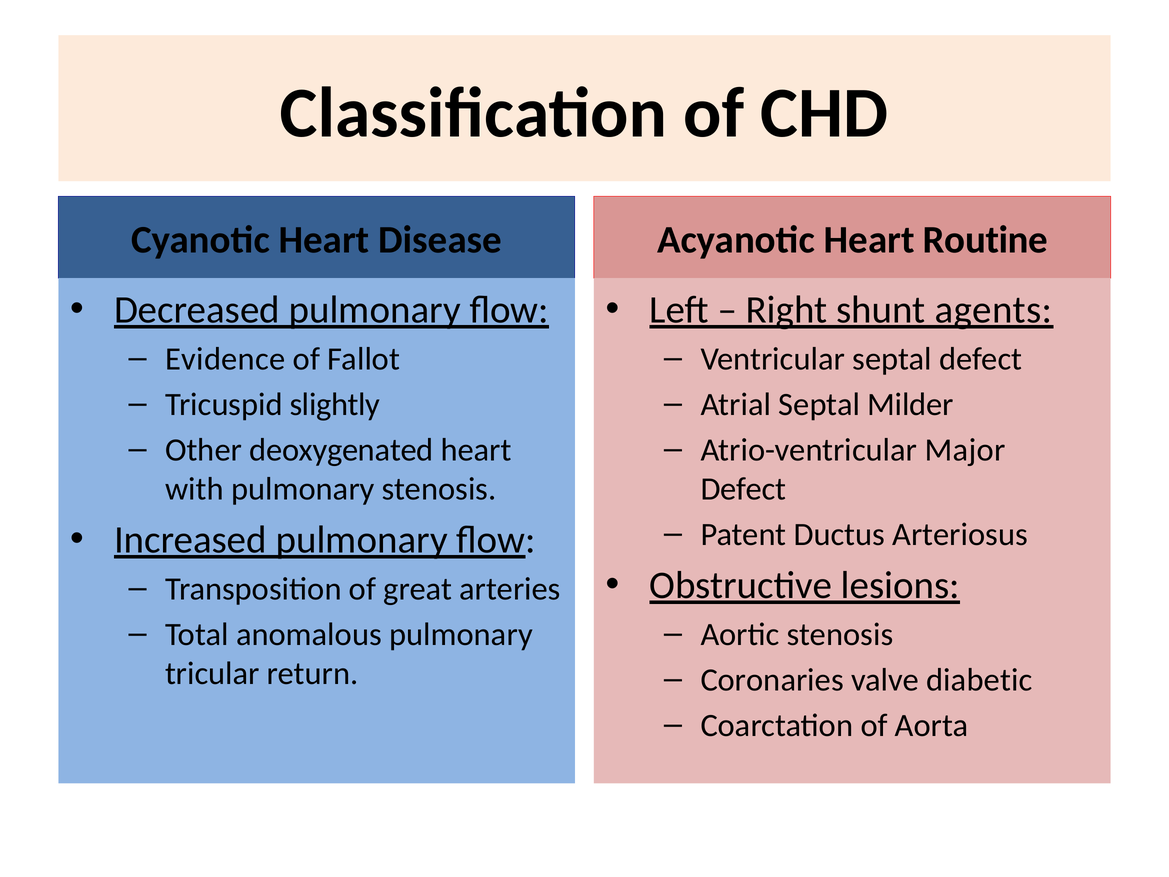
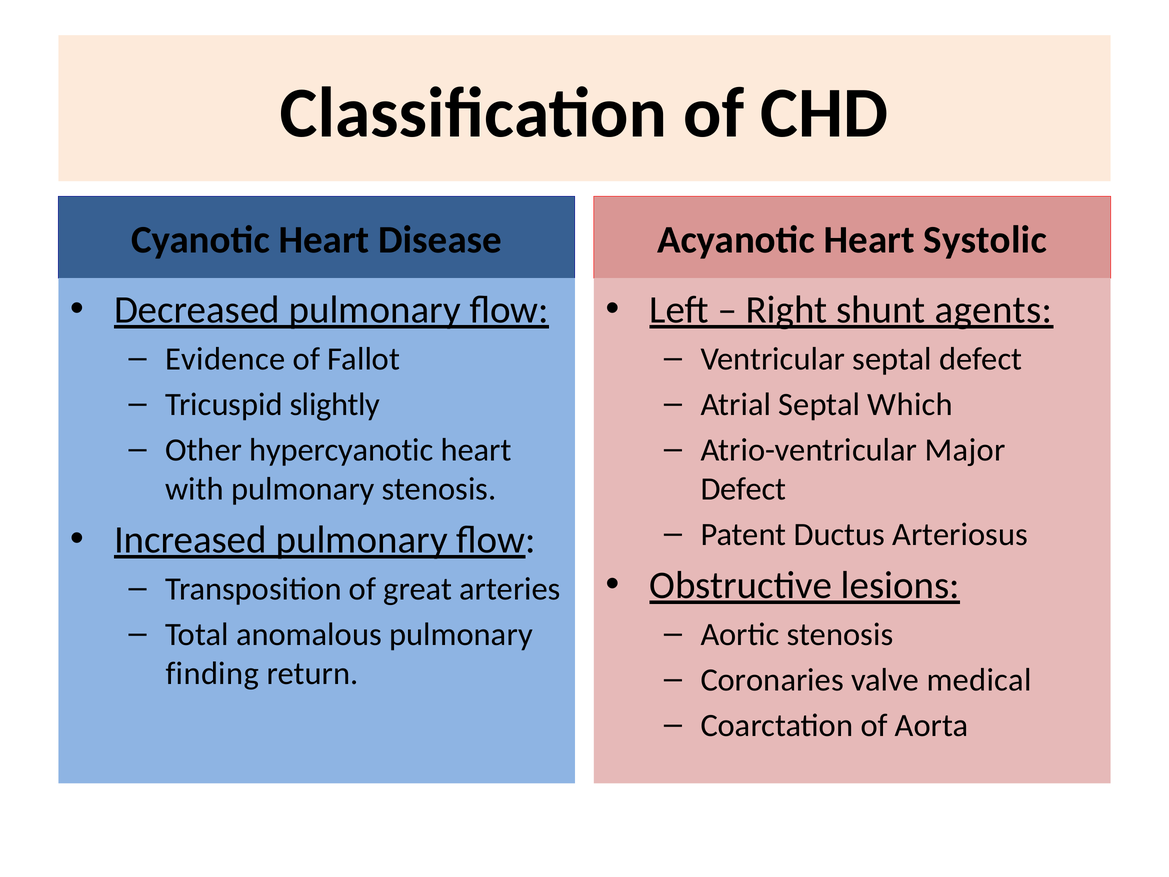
Routine: Routine -> Systolic (985, 240)
Milder: Milder -> Which (910, 404)
deoxygenated: deoxygenated -> hypercyanotic (341, 450)
tricular: tricular -> finding (212, 673)
diabetic: diabetic -> medical (979, 680)
